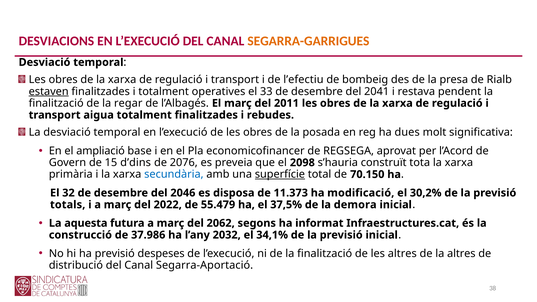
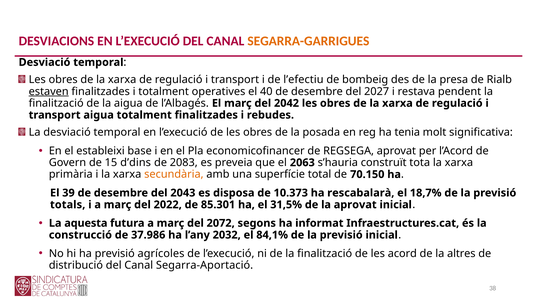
33: 33 -> 40 (266, 91)
2041: 2041 -> 2027 (377, 91)
la regar: regar -> aigua (128, 103)
2011: 2011 -> 2042 (286, 103)
dues: dues -> tenia (407, 132)
ampliació: ampliació -> estableixi (100, 151)
2076: 2076 -> 2083 (184, 163)
2098: 2098 -> 2063 (302, 163)
secundària colour: blue -> orange (174, 174)
superfície underline: present -> none (280, 174)
32: 32 -> 39 (68, 193)
2046: 2046 -> 2043 (183, 193)
11.373: 11.373 -> 10.373 (291, 193)
modificació: modificació -> rescabalarà (361, 193)
30,2%: 30,2% -> 18,7% (426, 193)
55.479: 55.479 -> 85.301 (218, 205)
37,5%: 37,5% -> 31,5% (286, 205)
la demora: demora -> aprovat (355, 205)
2062: 2062 -> 2072 (221, 223)
34,1%: 34,1% -> 84,1% (272, 235)
despeses: despeses -> agrícoles (161, 253)
les altres: altres -> acord (402, 253)
